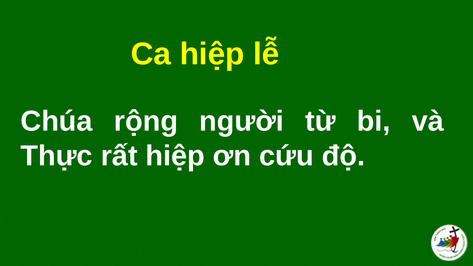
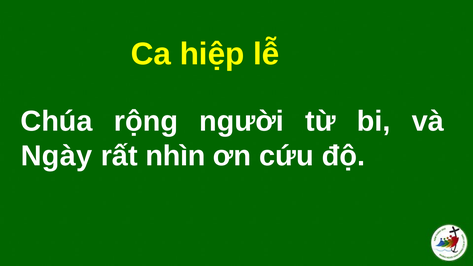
Thực: Thực -> Ngày (56, 156)
rất hiệp: hiệp -> nhìn (175, 156)
